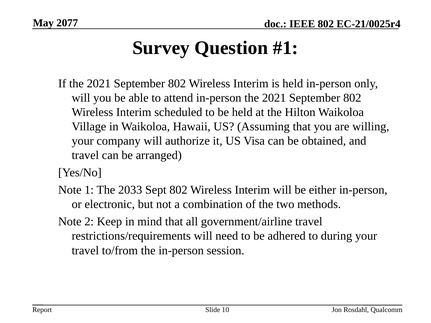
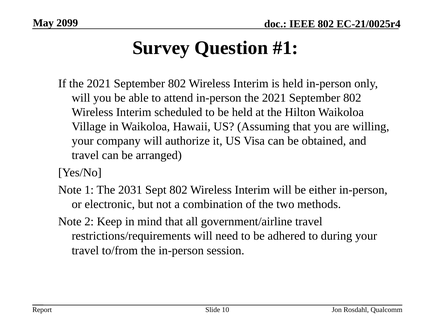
2077: 2077 -> 2099 (67, 23)
2033: 2033 -> 2031 (130, 190)
